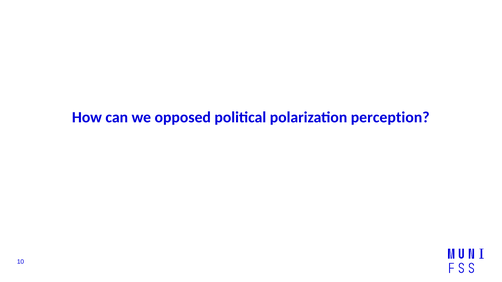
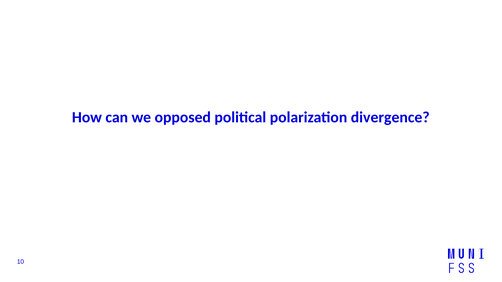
perception: perception -> divergence (390, 118)
